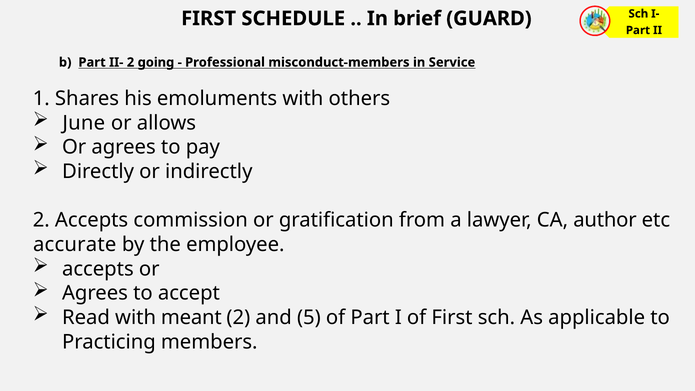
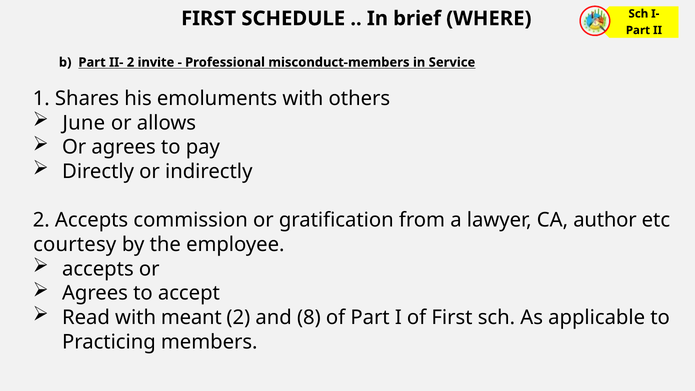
GUARD: GUARD -> WHERE (489, 19)
going: going -> invite (156, 62)
accurate: accurate -> courtesy (75, 244)
5: 5 -> 8 (309, 318)
